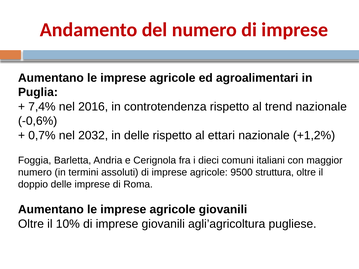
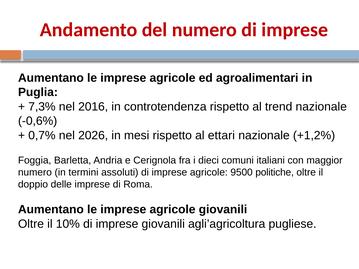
7,4%: 7,4% -> 7,3% (42, 107)
2032: 2032 -> 2026 (93, 135)
in delle: delle -> mesi (137, 135)
struttura: struttura -> politiche (275, 172)
